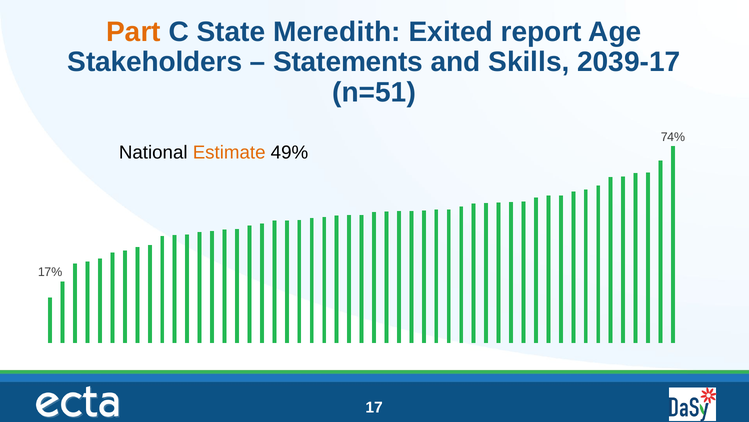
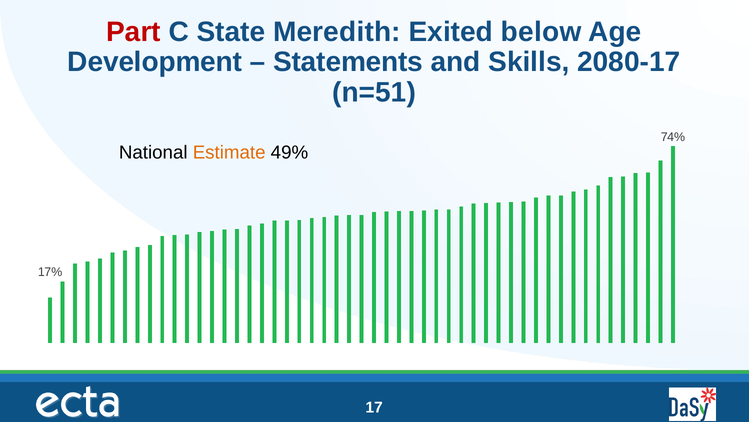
Part colour: orange -> red (134, 32)
report: report -> below (541, 32)
Stakeholders: Stakeholders -> Development (155, 62)
2039-17: 2039-17 -> 2080-17 (629, 62)
